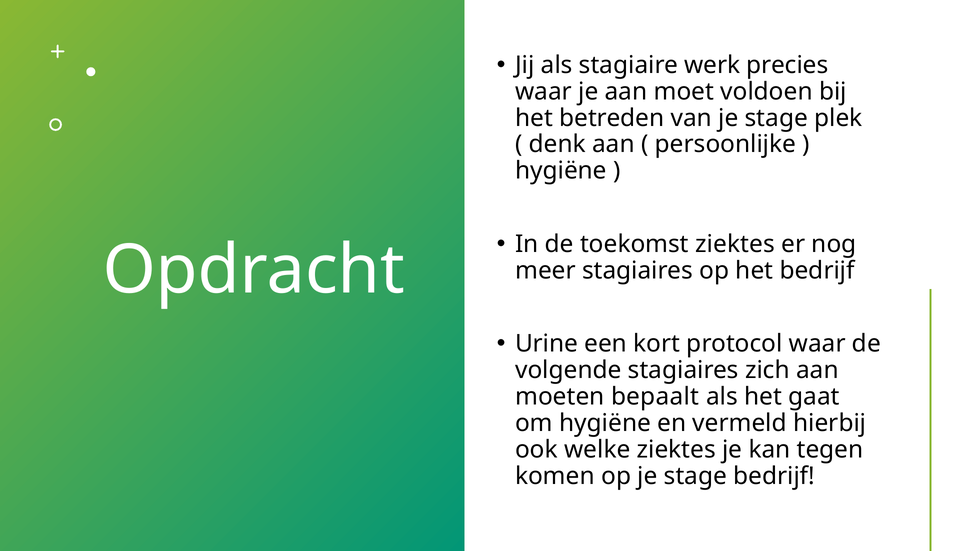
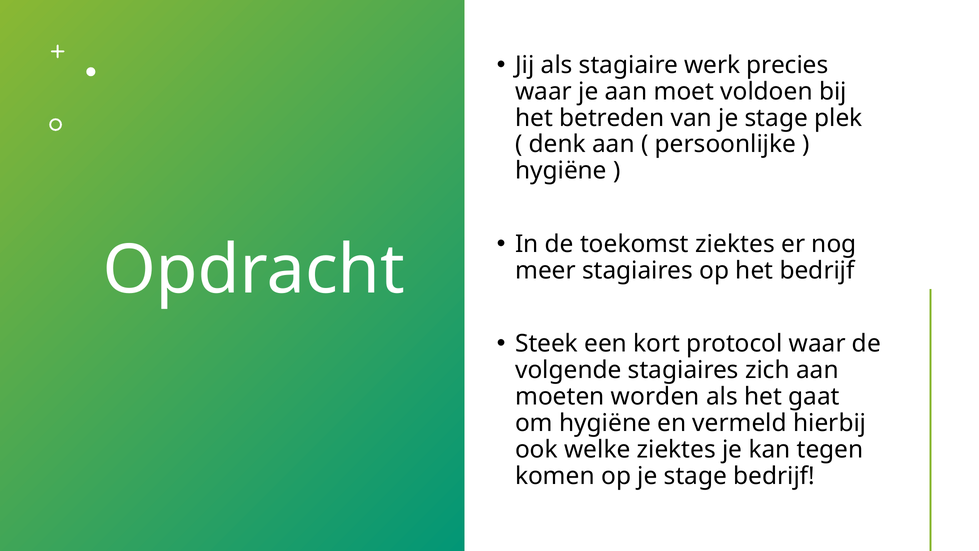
Urine: Urine -> Steek (547, 344)
bepaalt: bepaalt -> worden (655, 396)
